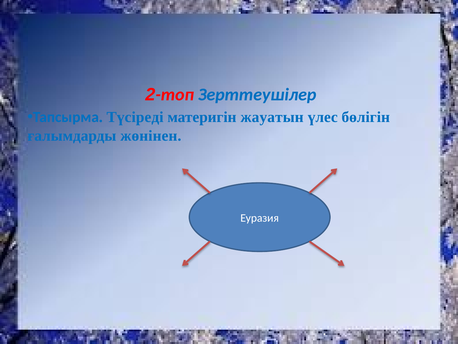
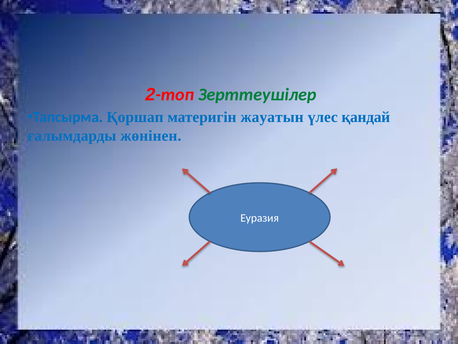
Зерттеушілер colour: blue -> green (257, 94)
Түсіреді: Түсіреді -> Қоршап (135, 117)
бөлігін: бөлігін -> қандай (366, 117)
